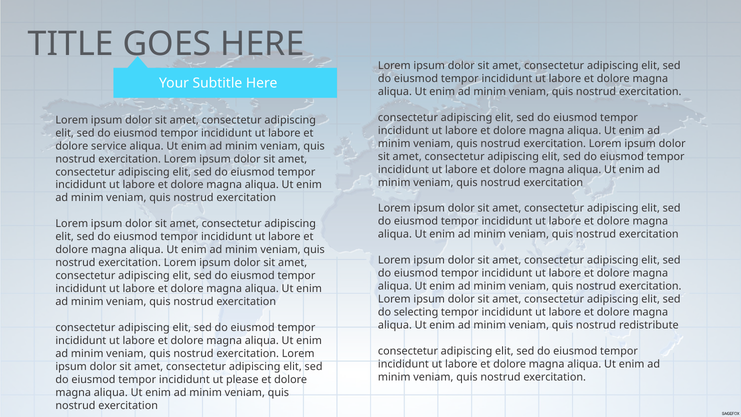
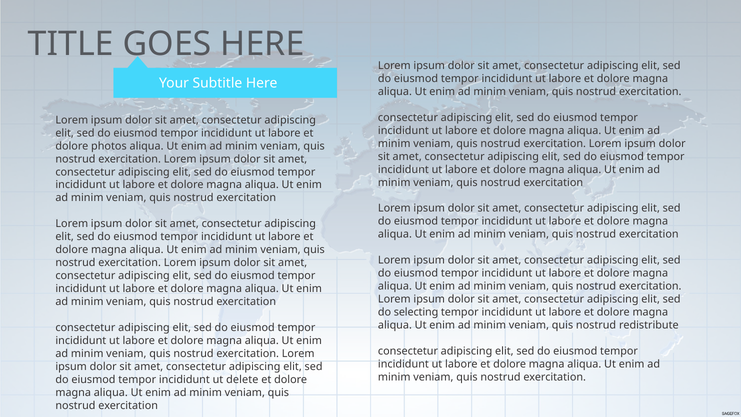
service: service -> photos (109, 146)
please: please -> delete (242, 379)
